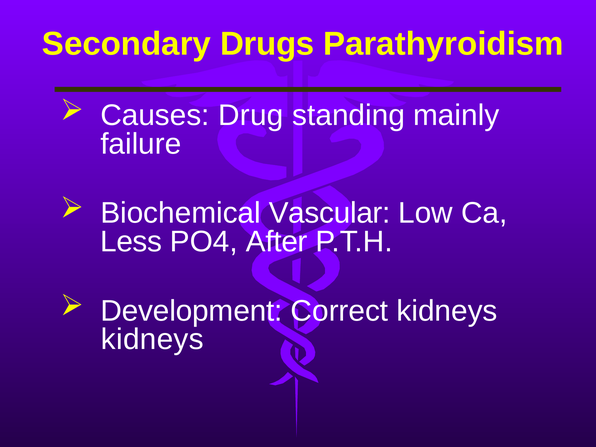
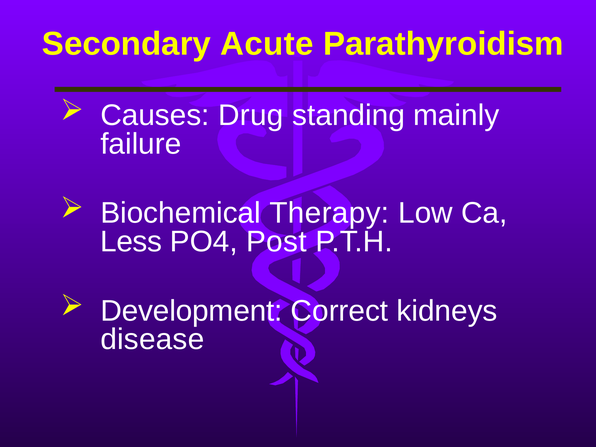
Drugs: Drugs -> Acute (267, 44)
Vascular: Vascular -> Therapy (329, 213)
After: After -> Post (276, 242)
kidneys: kidneys -> disease (152, 339)
